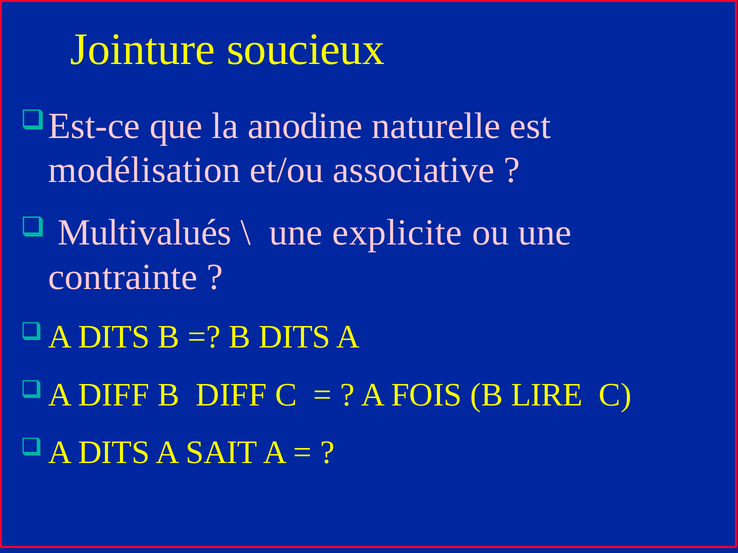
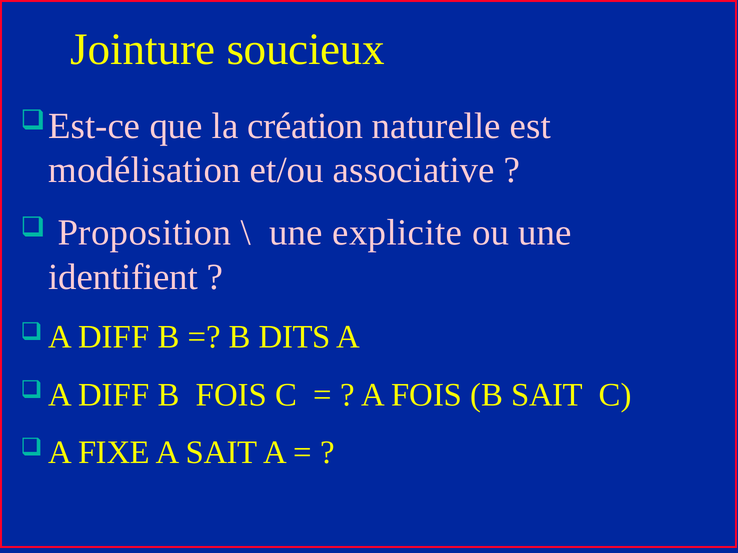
anodine: anodine -> création (305, 126)
Multivalués: Multivalués -> Proposition (144, 233)
contrainte: contrainte -> identifient (123, 277)
DITS: DITS -> DIFF (114, 337)
B DIFF: DIFF -> FOIS (231, 395)
B LIRE: LIRE -> SAIT (547, 395)
DITS: DITS -> FIXE (114, 453)
